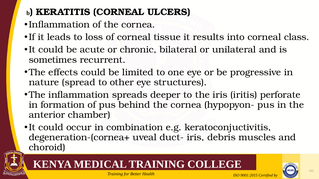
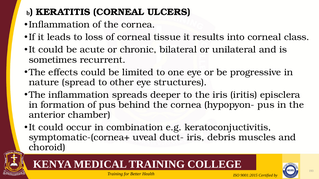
perforate: perforate -> episclera (280, 95)
degeneration-(cornea+: degeneration-(cornea+ -> symptomatic-(cornea+ (79, 138)
